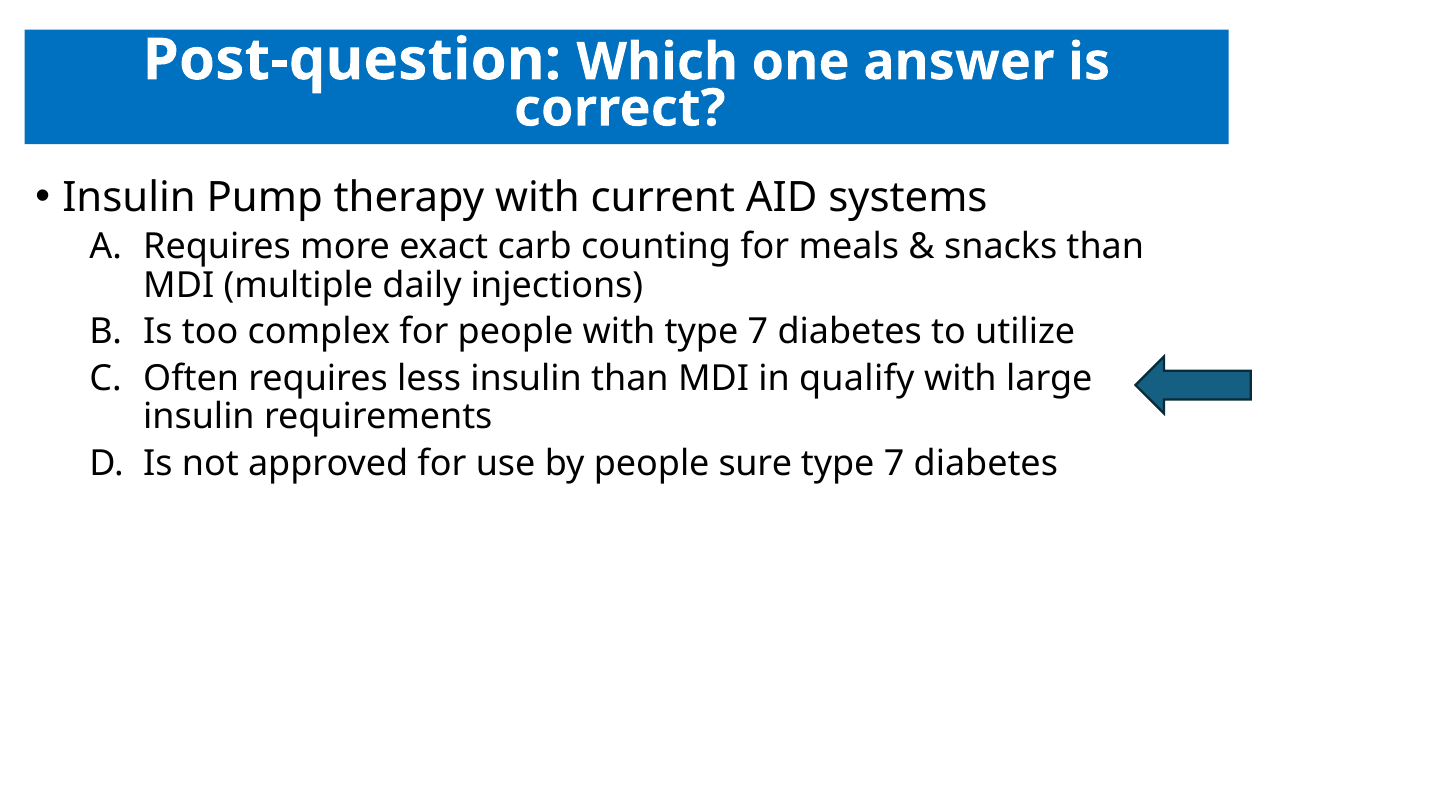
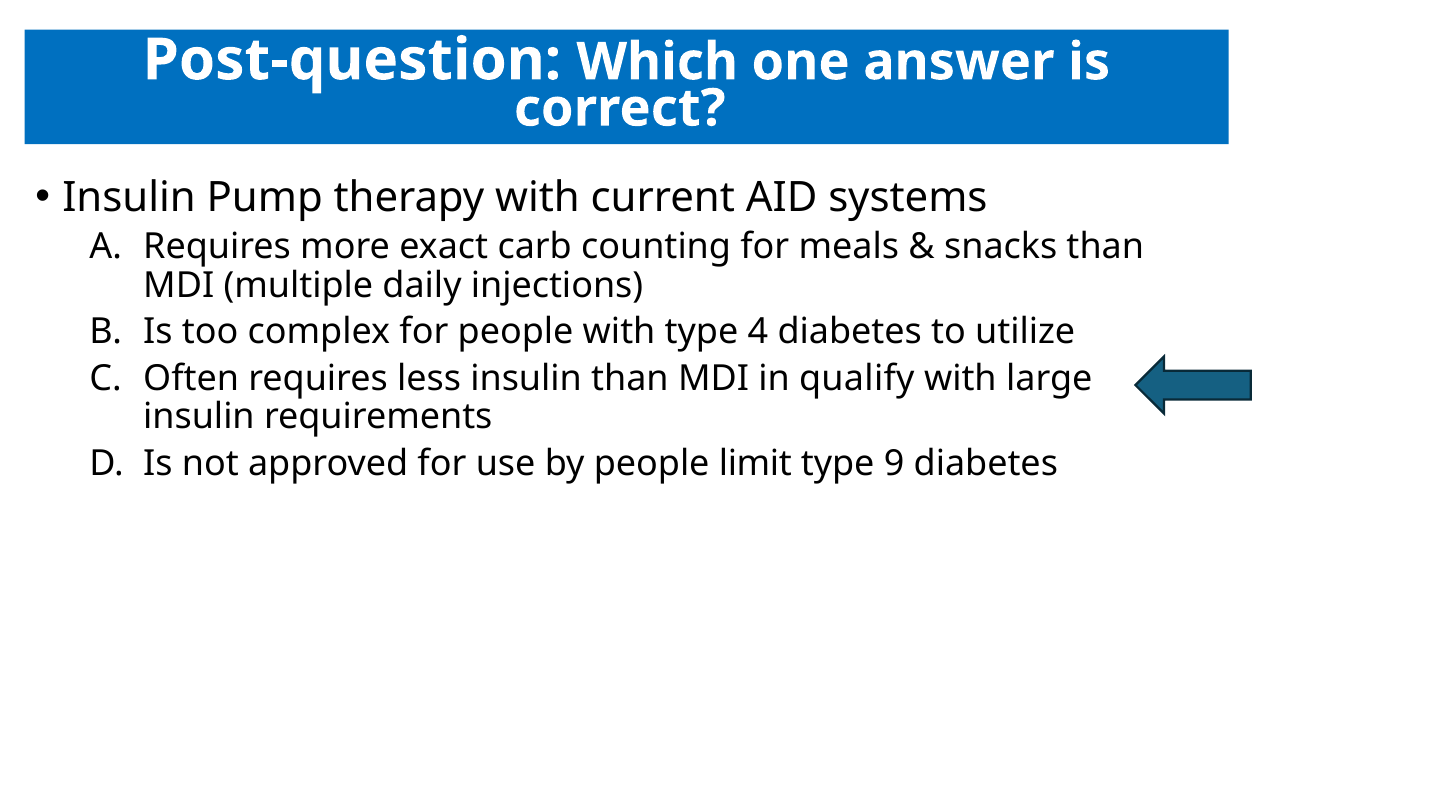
with type 7: 7 -> 4 (758, 332)
sure: sure -> limit (755, 463)
7: 7 -> 9 (894, 463)
